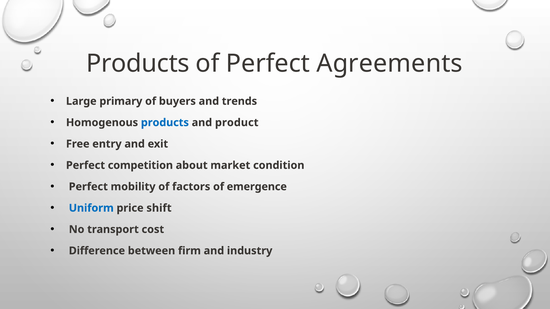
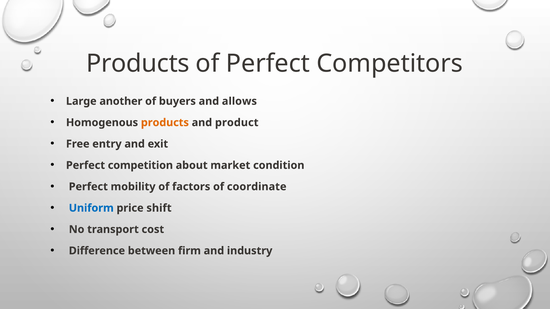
Agreements: Agreements -> Competitors (390, 64)
primary: primary -> another (121, 101)
trends: trends -> allows (239, 101)
products colour: blue -> orange (165, 123)
emergence: emergence -> coordinate (257, 187)
